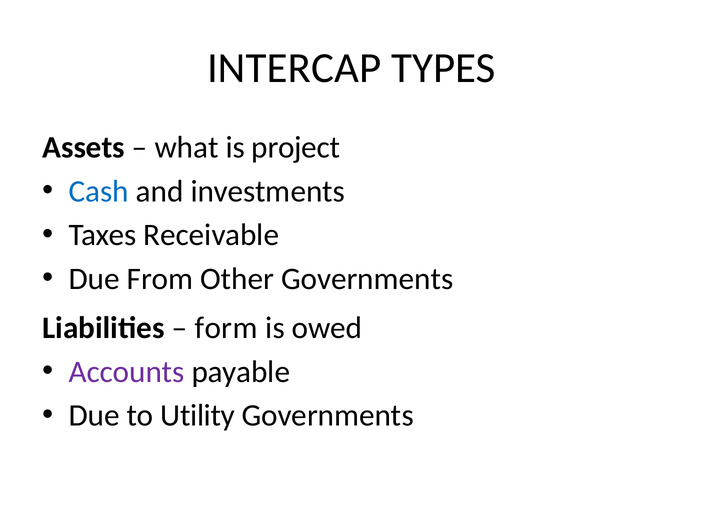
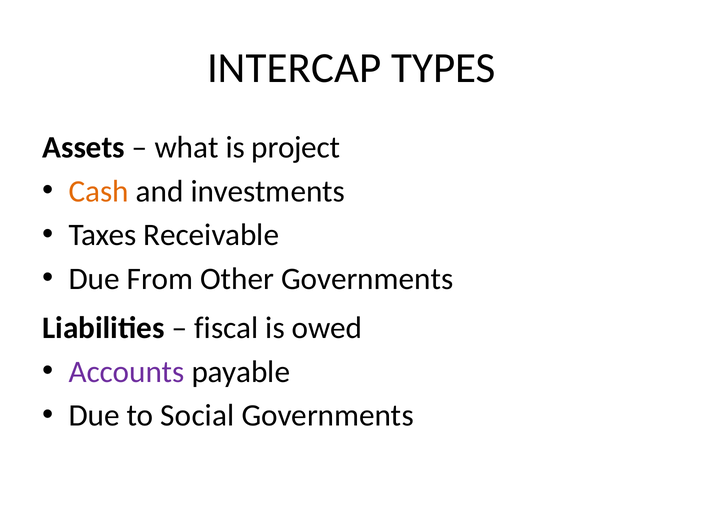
Cash colour: blue -> orange (99, 191)
form: form -> fiscal (226, 328)
Utility: Utility -> Social (197, 416)
